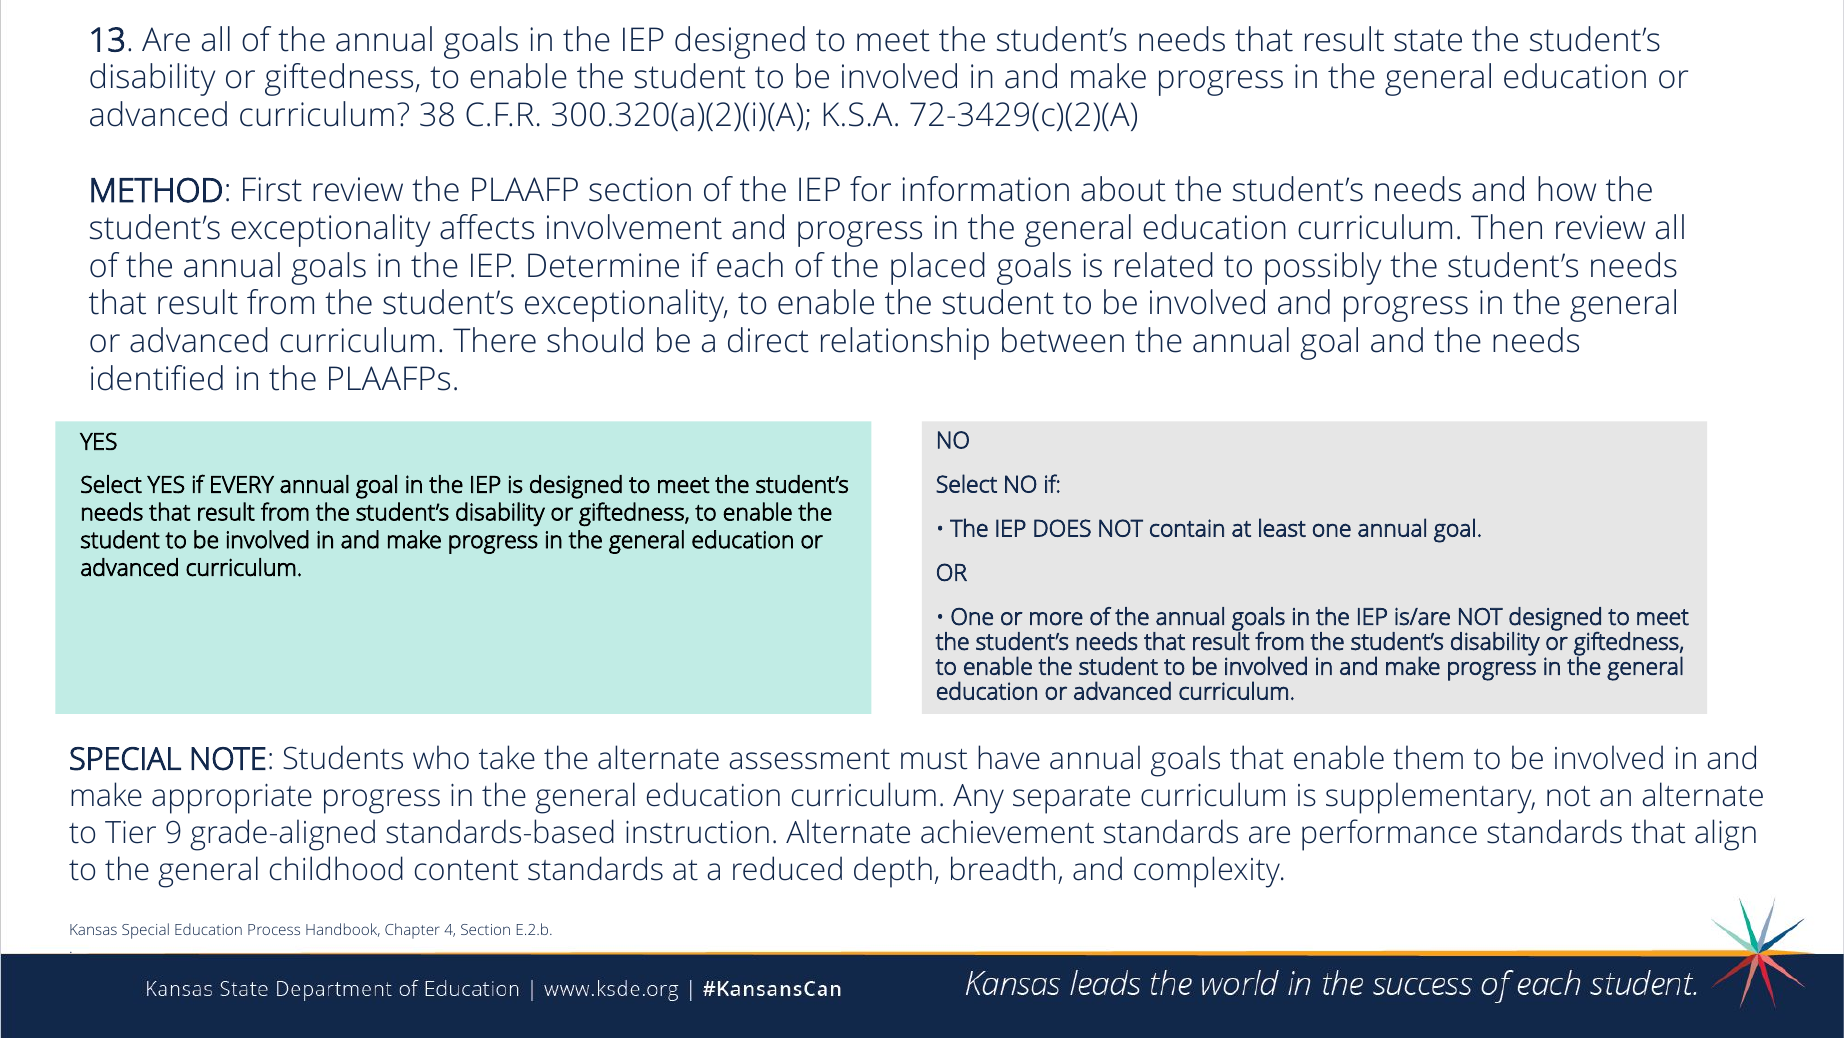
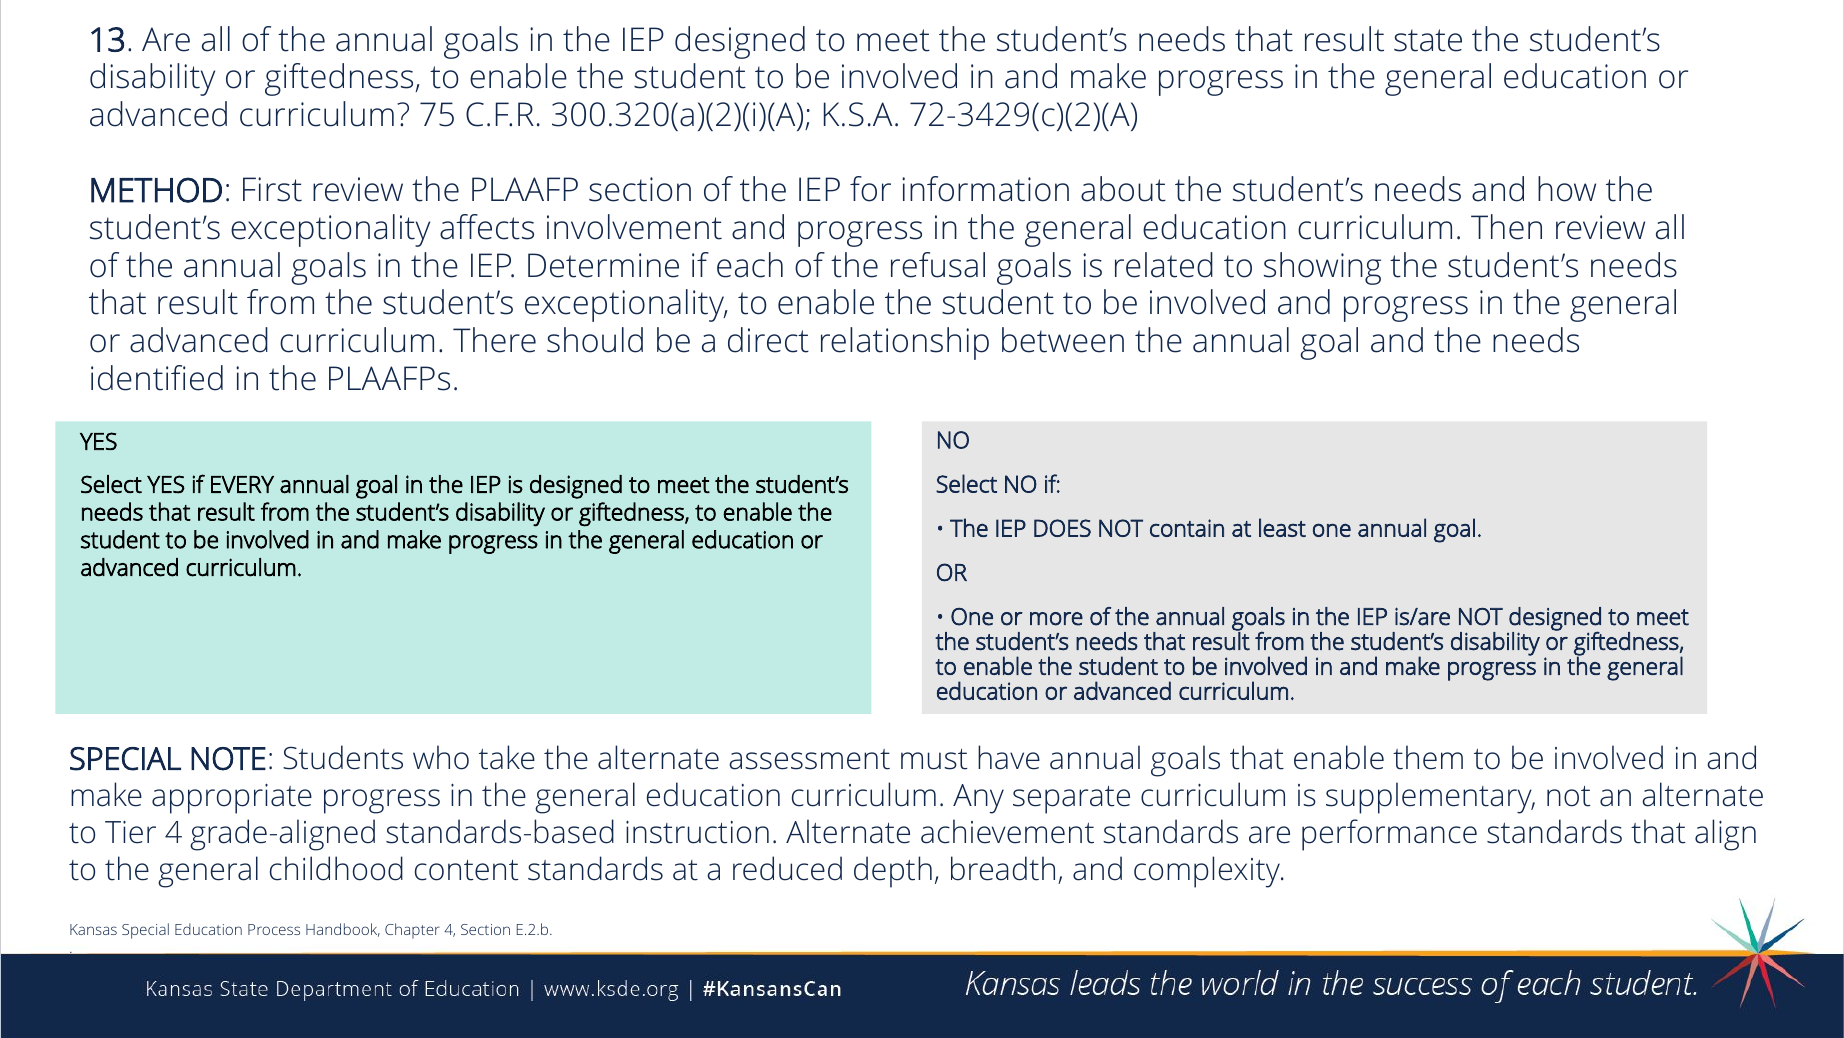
38: 38 -> 75 (437, 116)
placed: placed -> refusal (938, 266)
possibly: possibly -> showing (1322, 266)
Tier 9: 9 -> 4 (174, 833)
